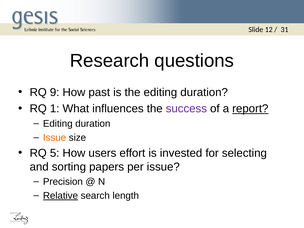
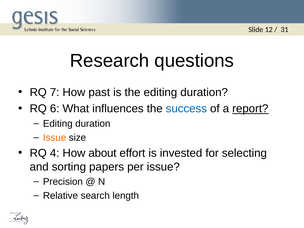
9: 9 -> 7 (55, 92)
1: 1 -> 6 (55, 109)
success colour: purple -> blue (186, 109)
5: 5 -> 4 (55, 153)
users: users -> about (102, 153)
Relative underline: present -> none (60, 196)
